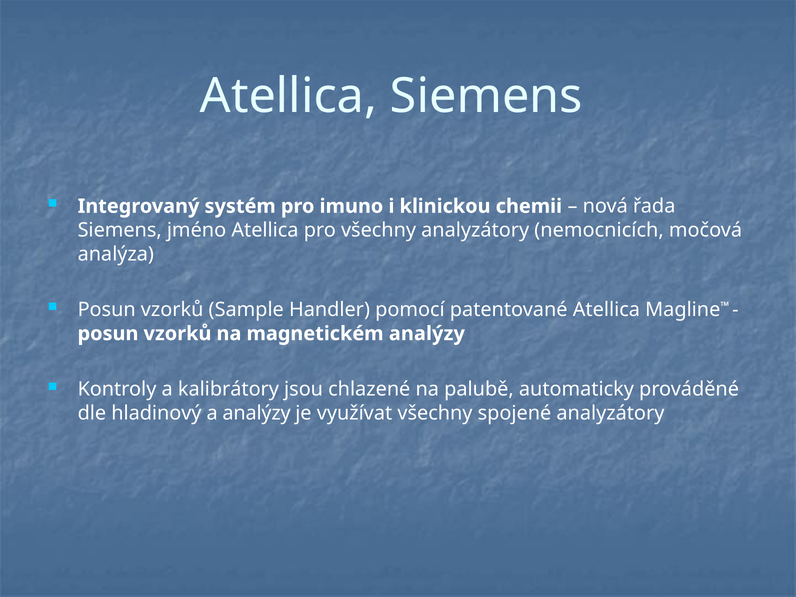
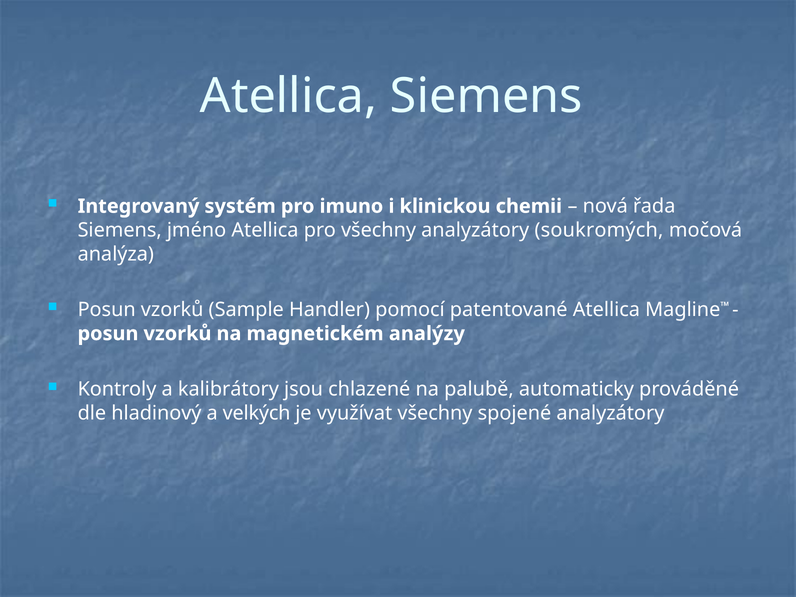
nemocnicích: nemocnicích -> soukromých (599, 230)
a analýzy: analýzy -> velkých (257, 413)
